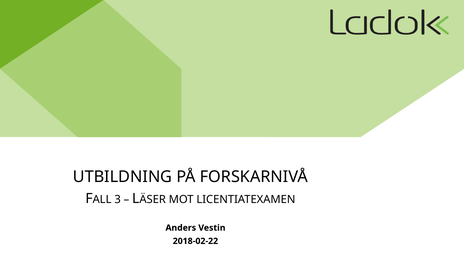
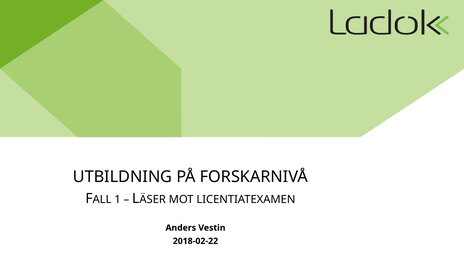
3: 3 -> 1 (118, 199)
